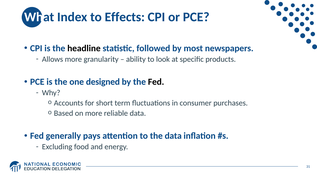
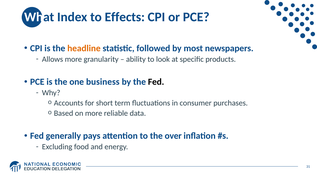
headline colour: black -> orange (84, 48)
designed: designed -> business (103, 82)
the data: data -> over (173, 136)
